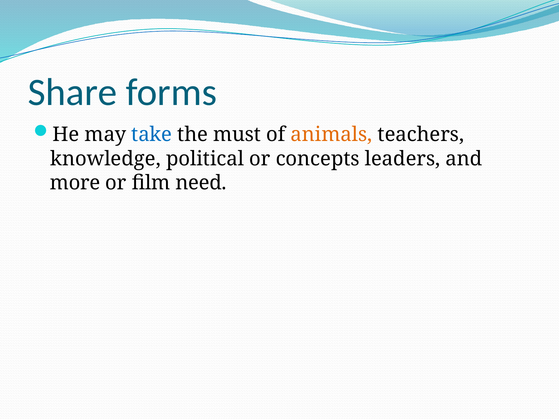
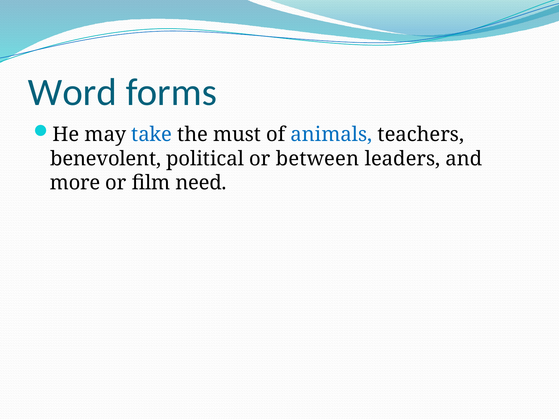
Share: Share -> Word (72, 92)
animals colour: orange -> blue (331, 135)
knowledge: knowledge -> benevolent (106, 159)
concepts: concepts -> between (318, 159)
